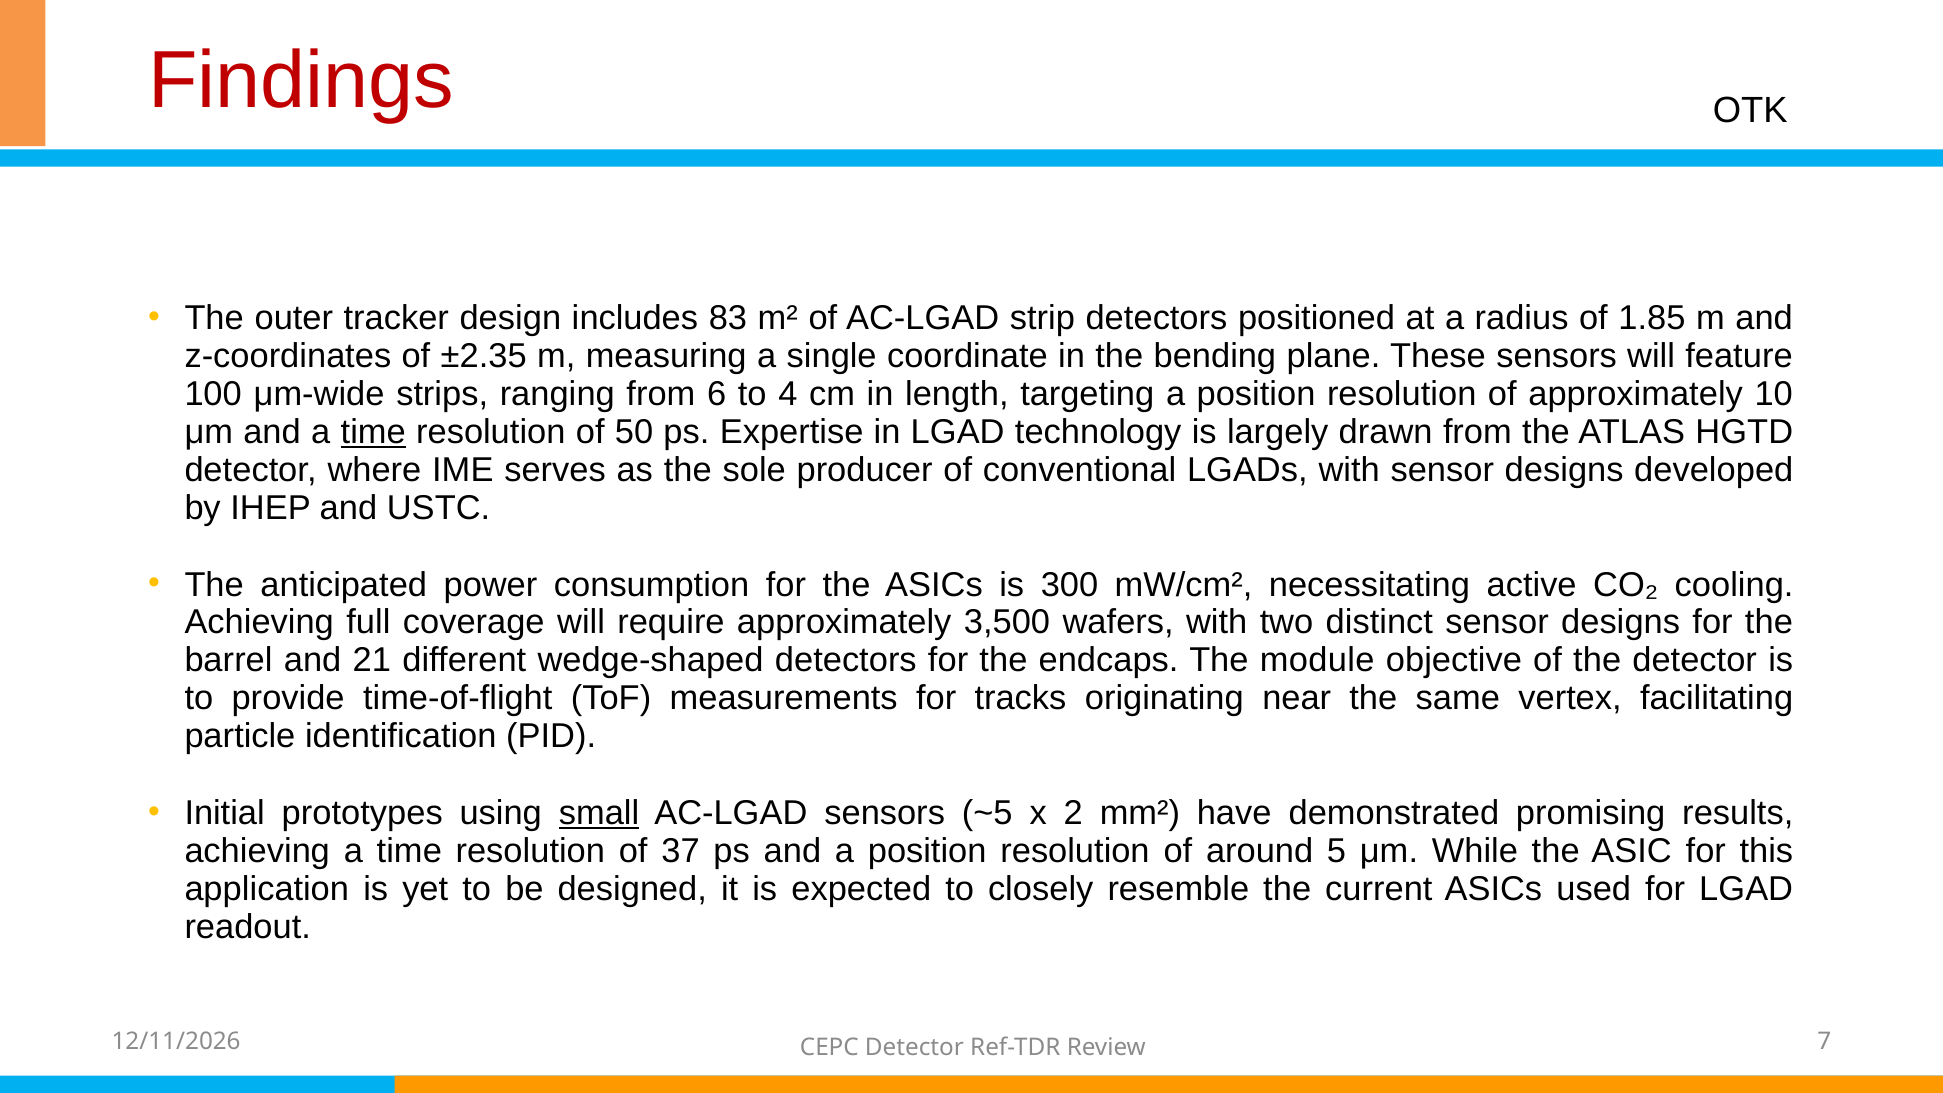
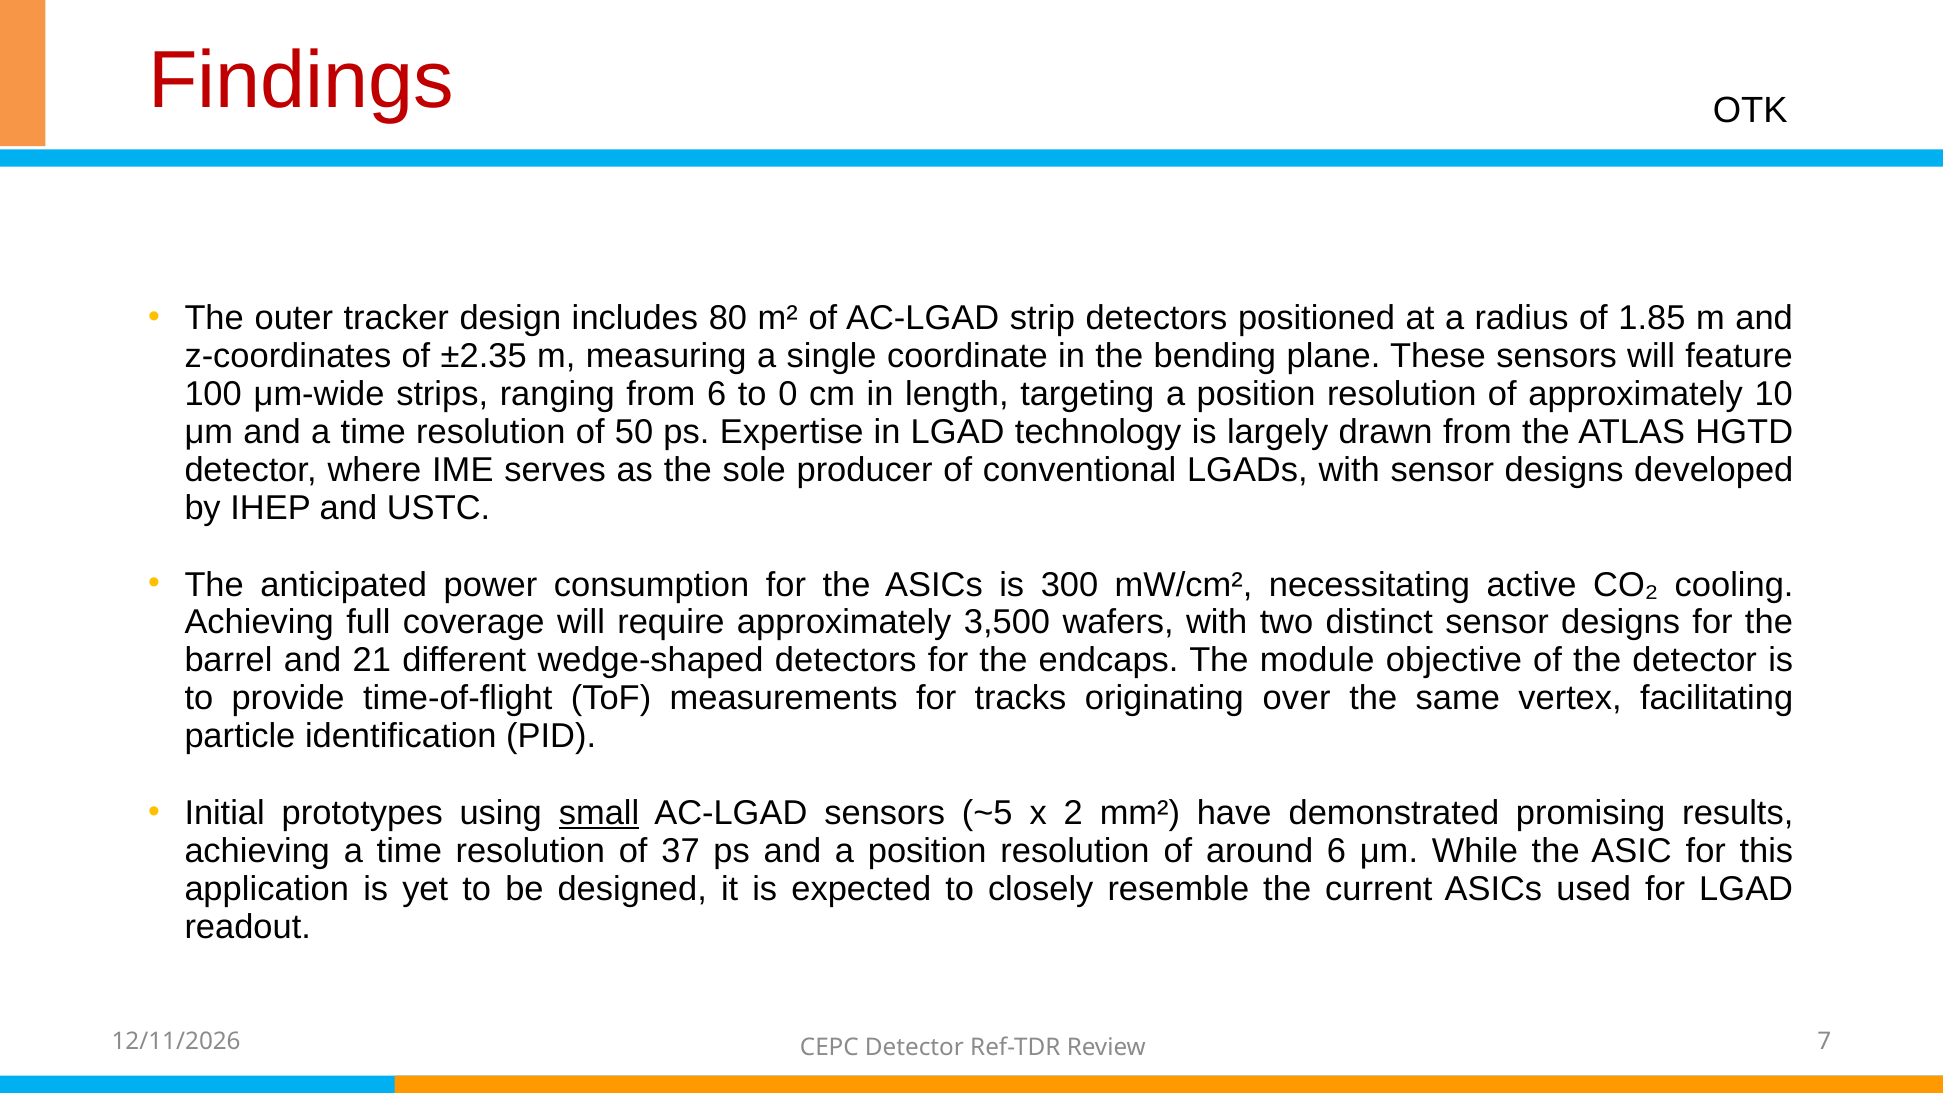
83: 83 -> 80 (728, 318)
4: 4 -> 0 (788, 394)
time underline: present -> none (373, 432)
near: near -> over (1297, 699)
around 5: 5 -> 6 (1337, 851)
